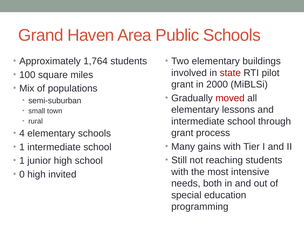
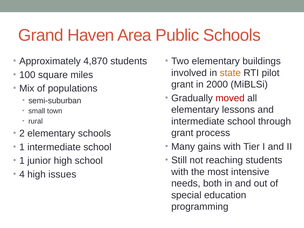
1,764: 1,764 -> 4,870 (96, 61)
state colour: red -> orange (230, 73)
4: 4 -> 2 (22, 133)
0: 0 -> 4 (22, 174)
invited: invited -> issues (62, 174)
